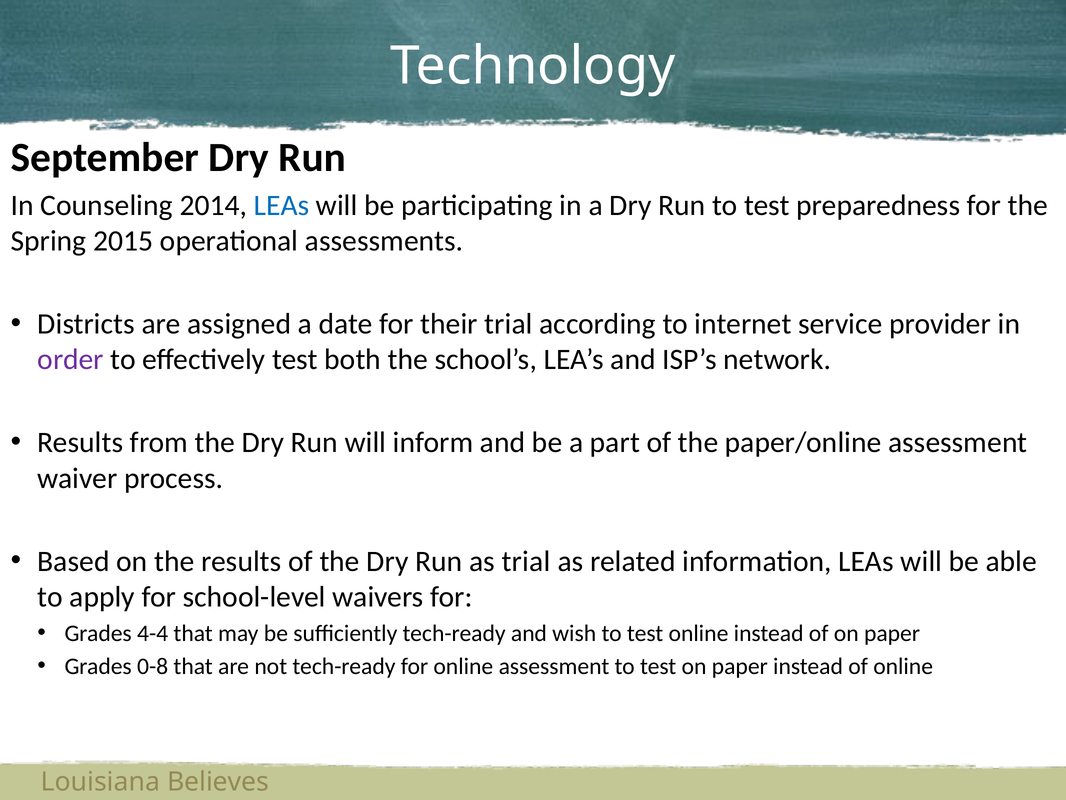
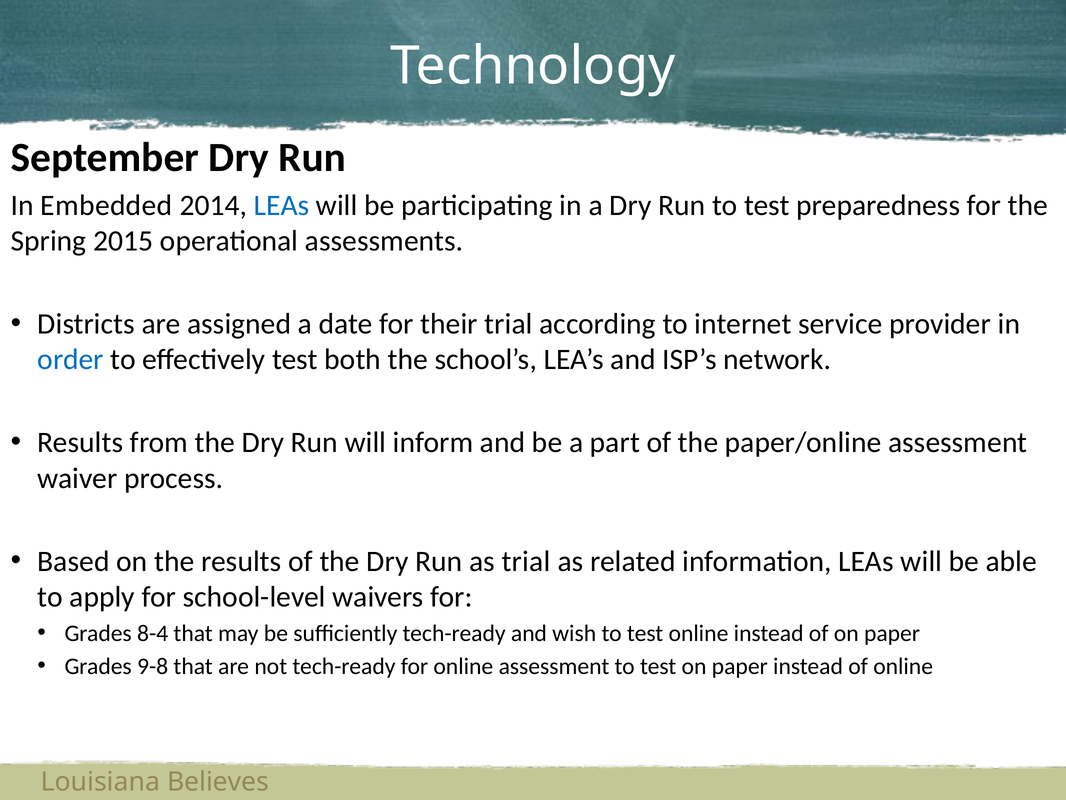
Counseling: Counseling -> Embedded (106, 205)
order colour: purple -> blue (71, 359)
4-4: 4-4 -> 8-4 (153, 633)
0-8: 0-8 -> 9-8 (153, 666)
